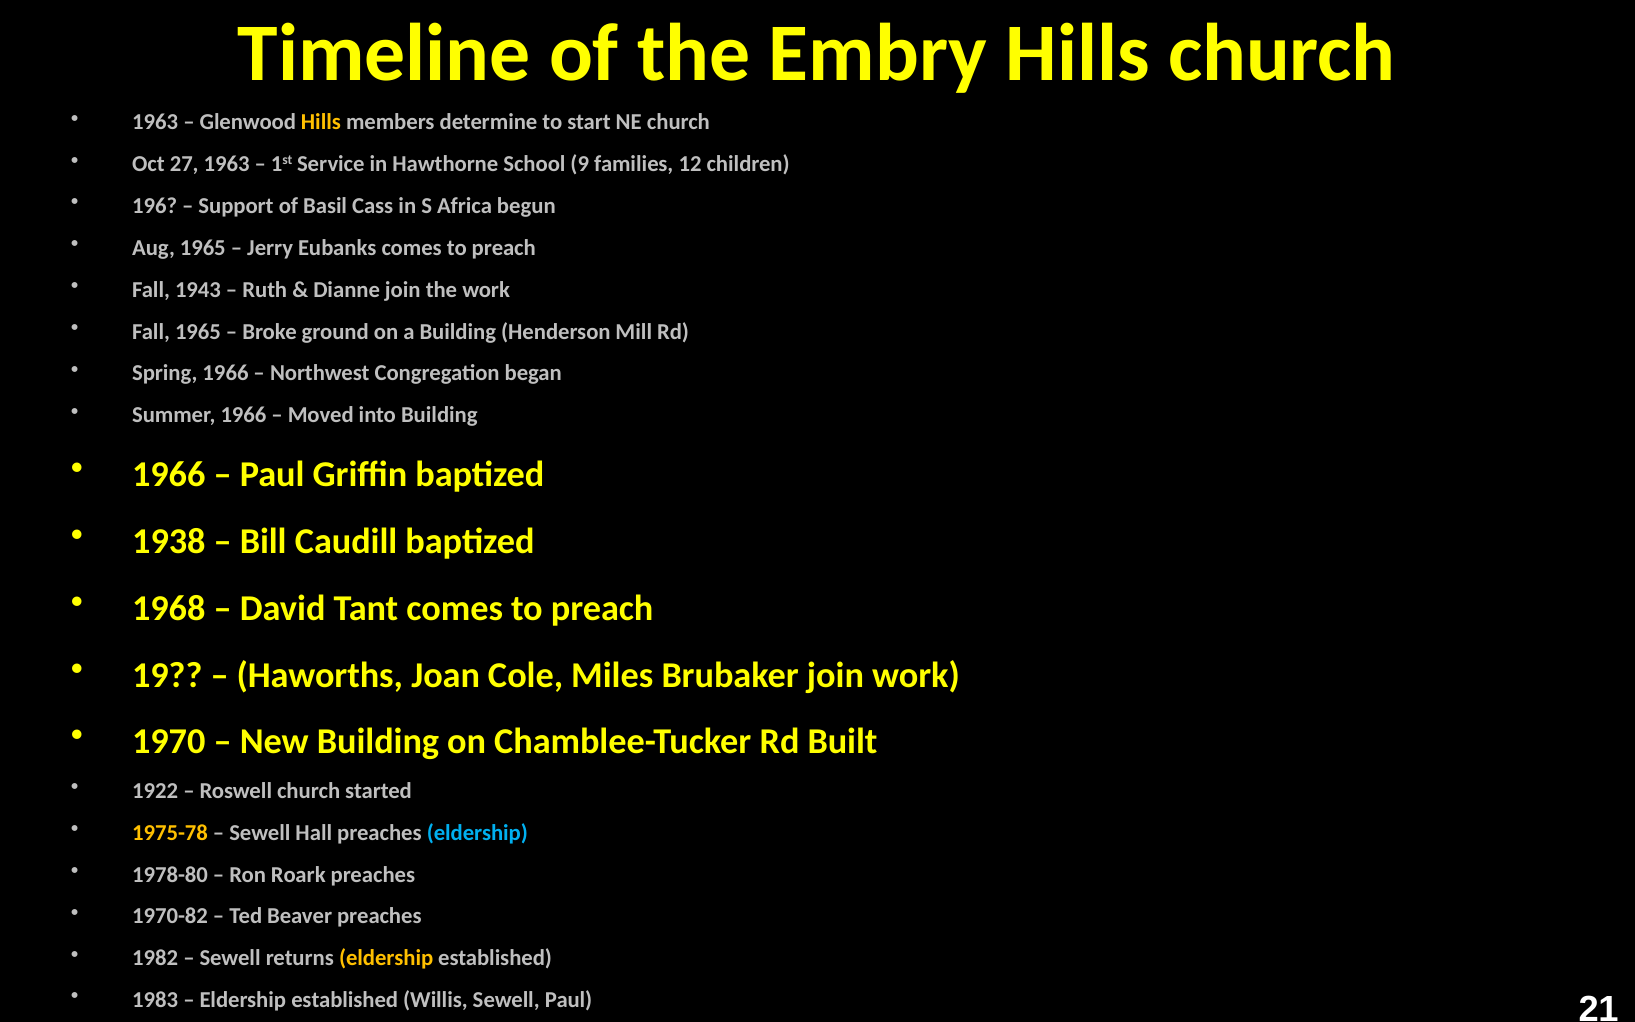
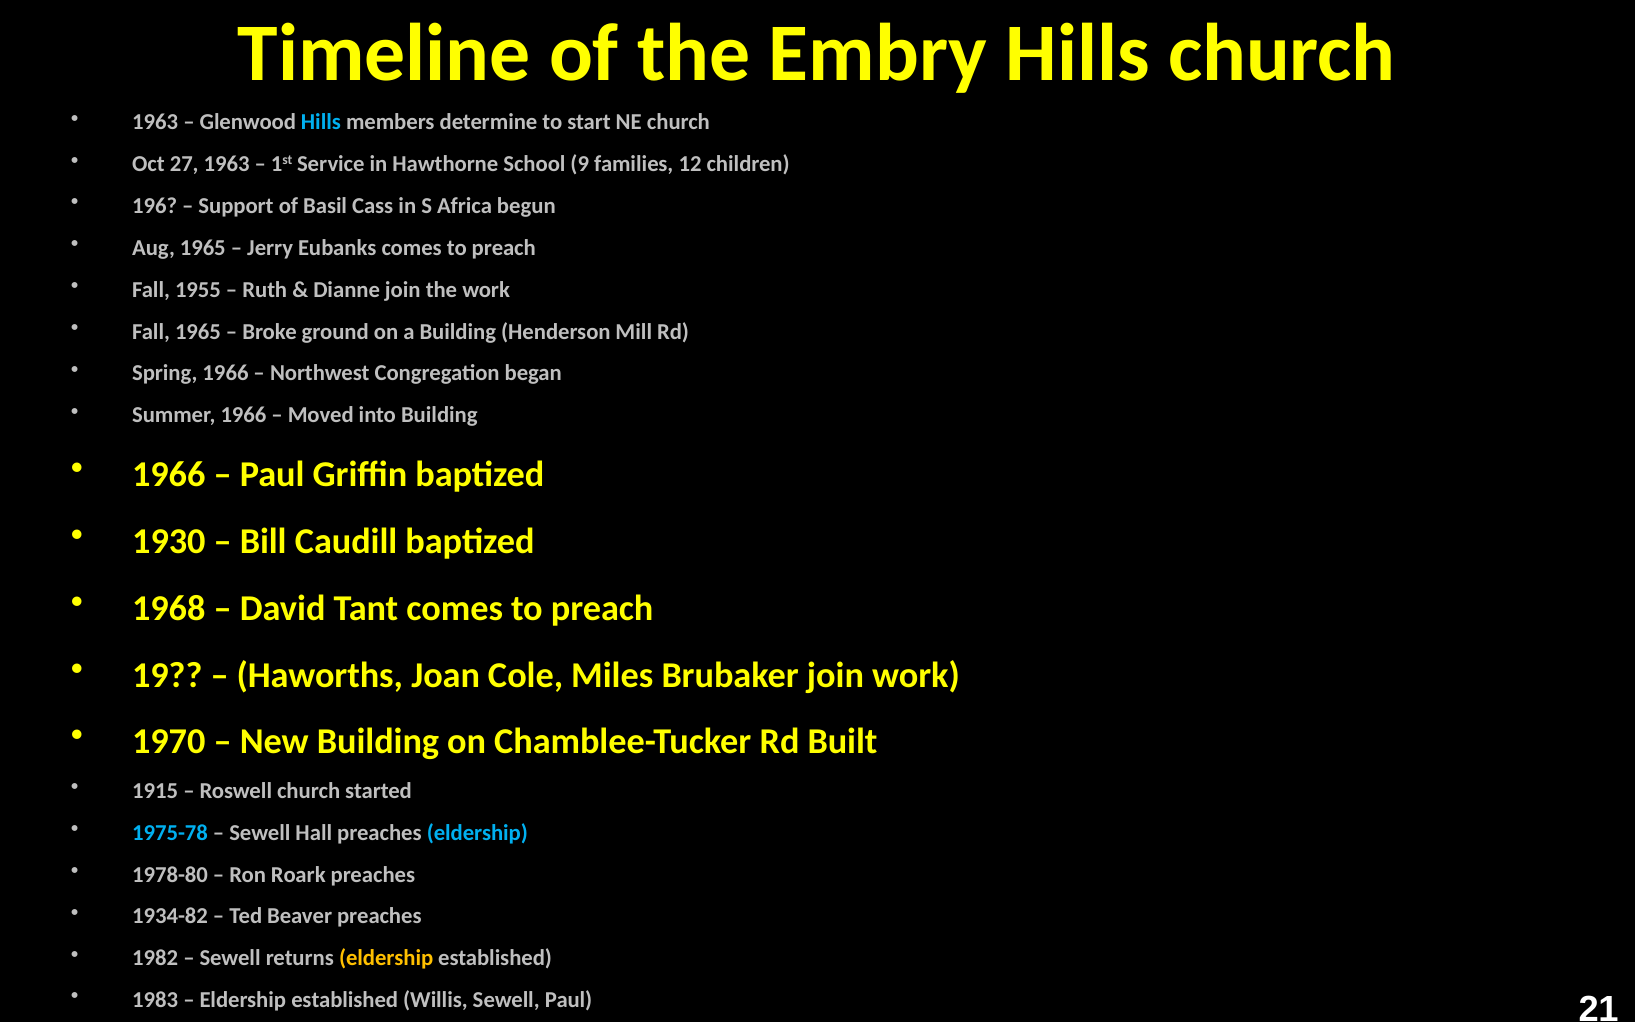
Hills colour: yellow -> light blue (321, 122)
1943: 1943 -> 1955 (198, 290)
1938: 1938 -> 1930 (169, 542)
1922: 1922 -> 1915 (155, 791)
1975-78 colour: yellow -> light blue (170, 833)
1970-82: 1970-82 -> 1934-82 (170, 916)
